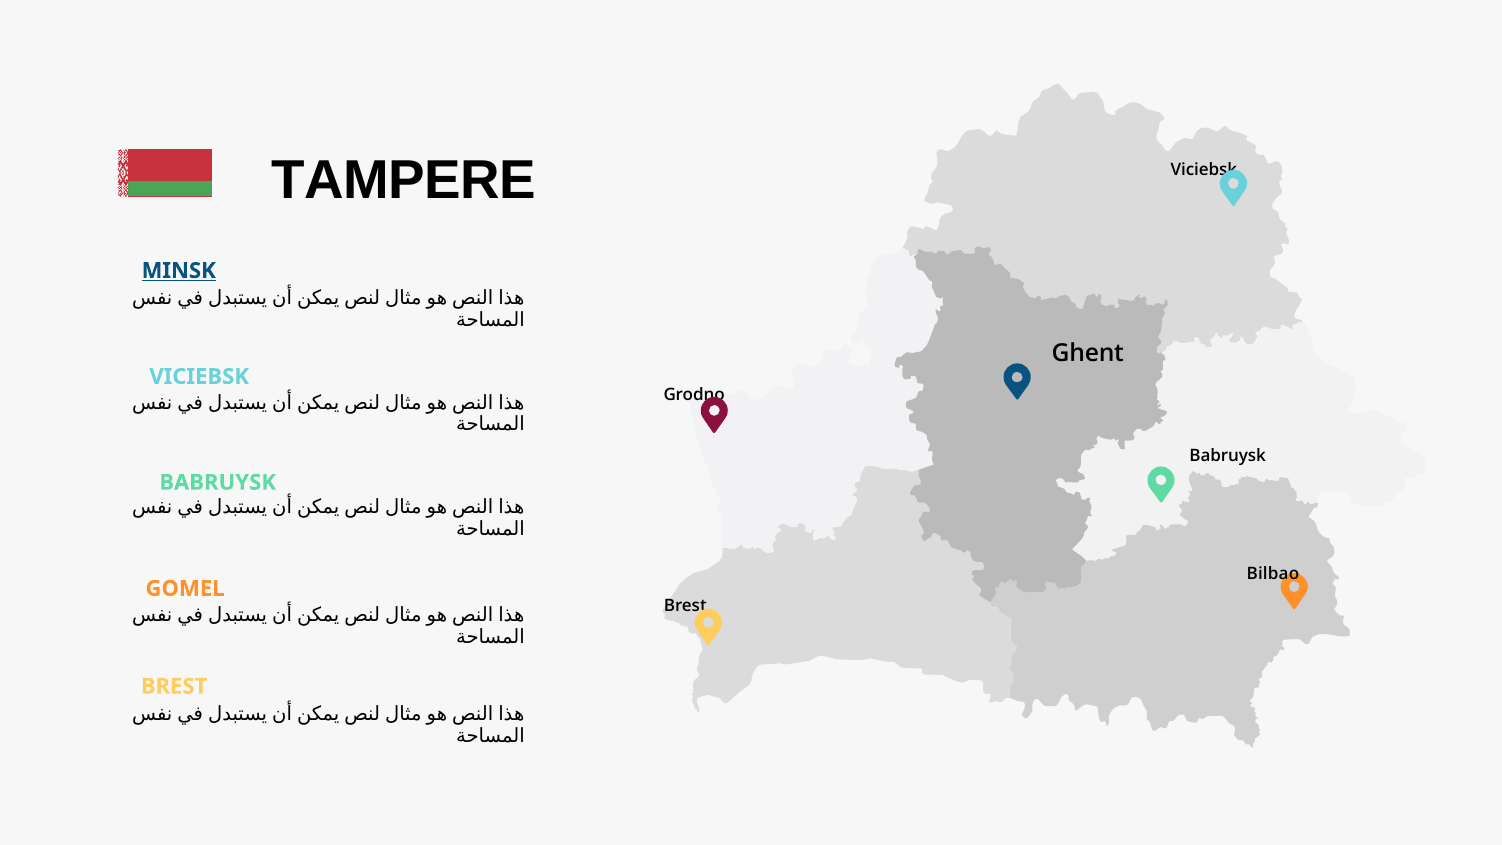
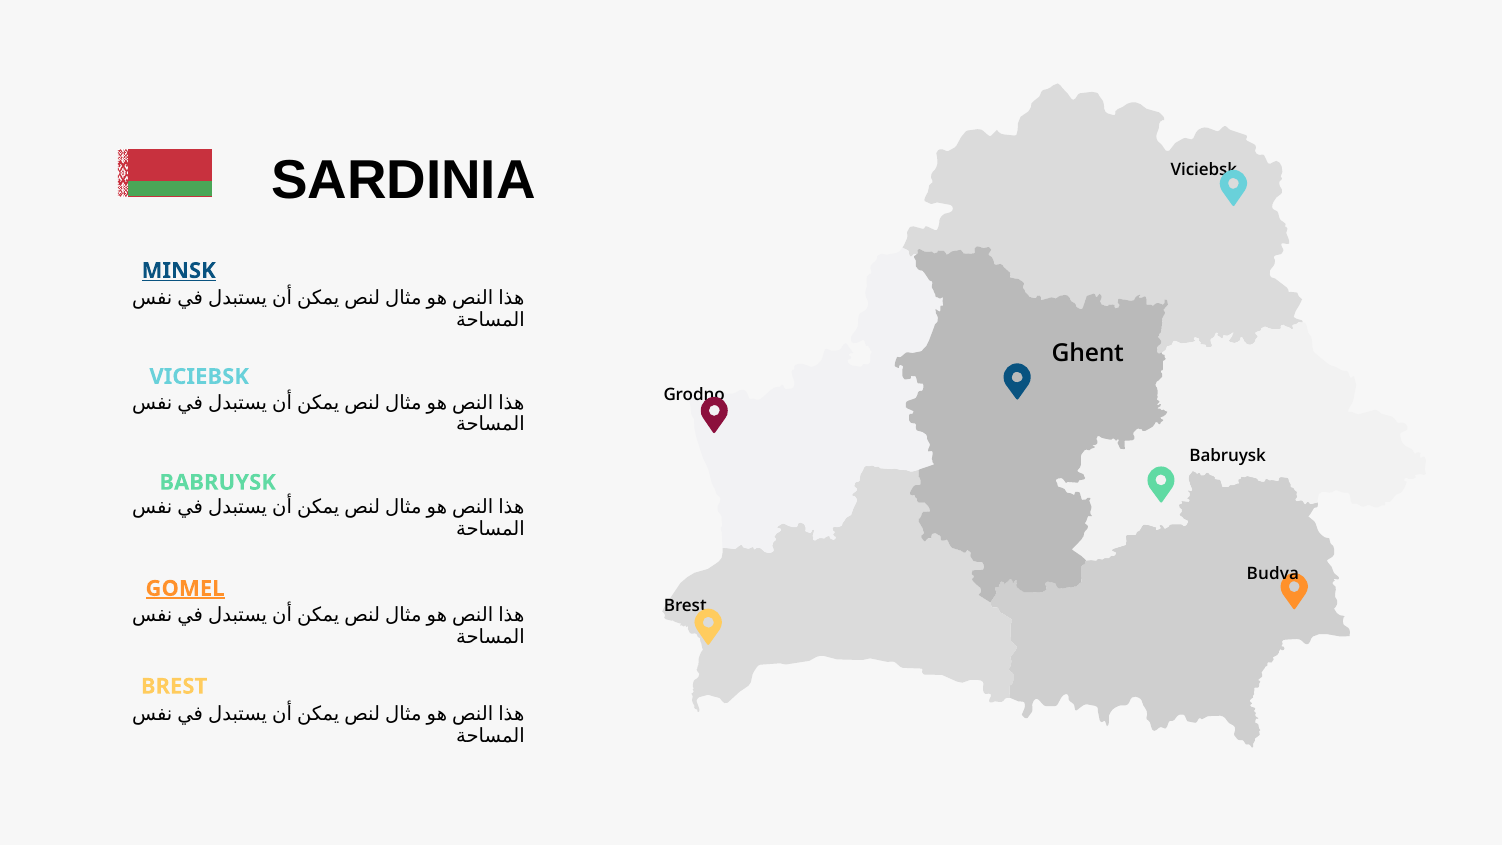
TAMPERE: TAMPERE -> SARDINIA (403, 180)
Bilbao: Bilbao -> Budva (1273, 574)
GOMEL underline: none -> present (185, 588)
